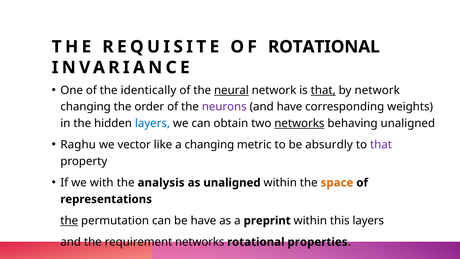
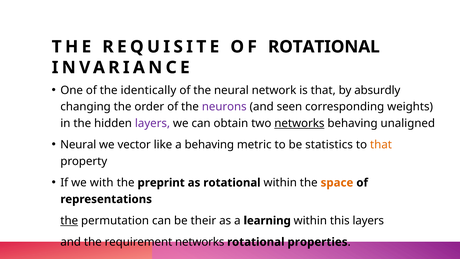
neural underline: present -> none (231, 90)
that underline: present -> none (323, 90)
by network: network -> absurdly (377, 90)
and have: have -> seen (289, 107)
layers colour: blue -> purple (152, 123)
Raghu: Raghu -> Neural (78, 145)
a changing: changing -> behaving (209, 145)
absurdly: absurdly -> statistics (329, 145)
that colour: purple -> orange (381, 145)
analysis: analysis -> preprint (161, 183)
as unaligned: unaligned -> rotational (232, 183)
be have: have -> their (203, 220)
preprint: preprint -> learning (267, 220)
